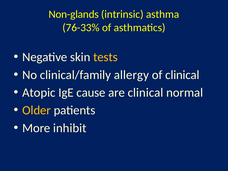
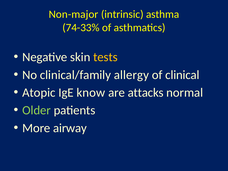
Non-glands: Non-glands -> Non-major (74, 14)
76-33%: 76-33% -> 74-33% (81, 28)
cause: cause -> know (91, 93)
are clinical: clinical -> attacks (146, 93)
Older colour: yellow -> light green (37, 110)
inhibit: inhibit -> airway (70, 128)
